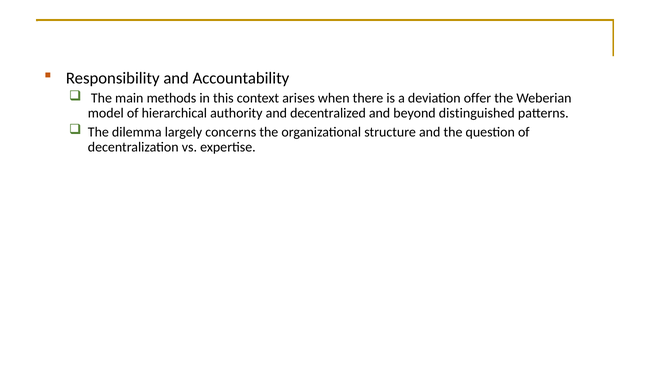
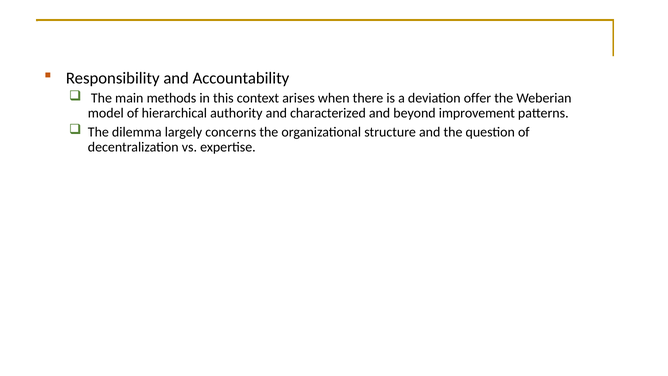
decentralized: decentralized -> characterized (328, 113)
distinguished: distinguished -> improvement (477, 113)
